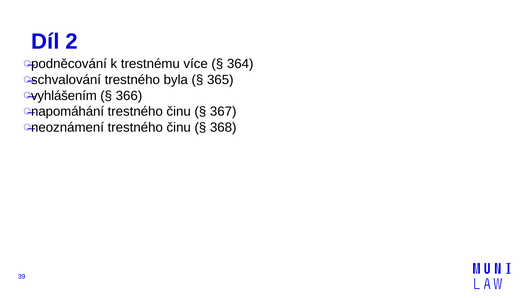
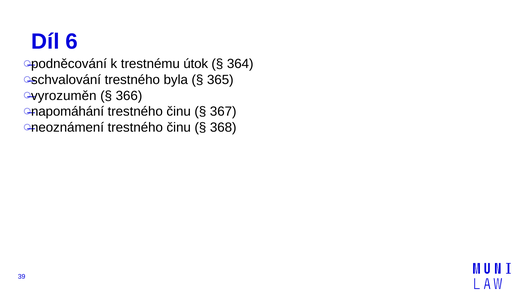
2: 2 -> 6 (72, 42)
více: více -> útok (196, 64)
vyhlášením: vyhlášením -> vyrozuměn (64, 96)
